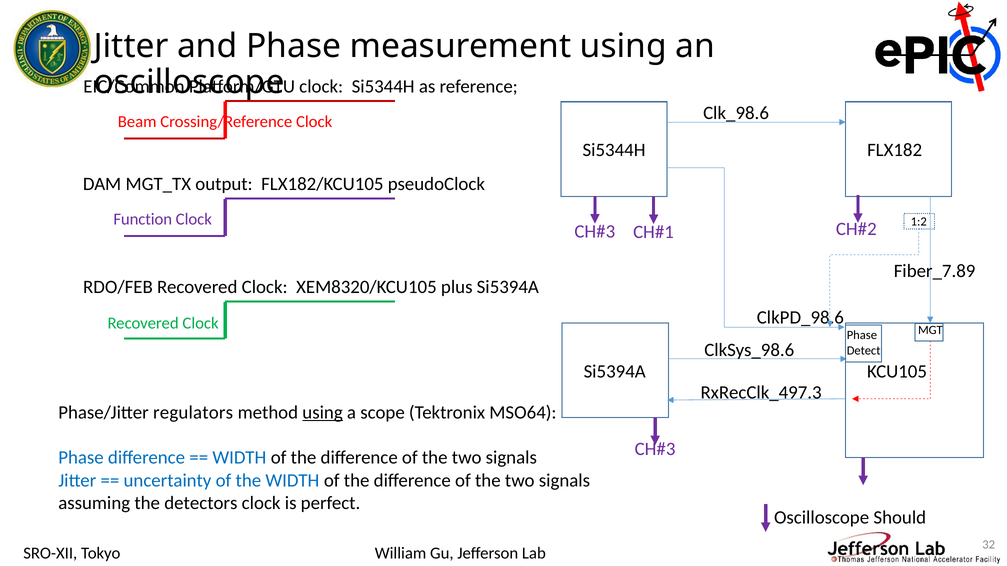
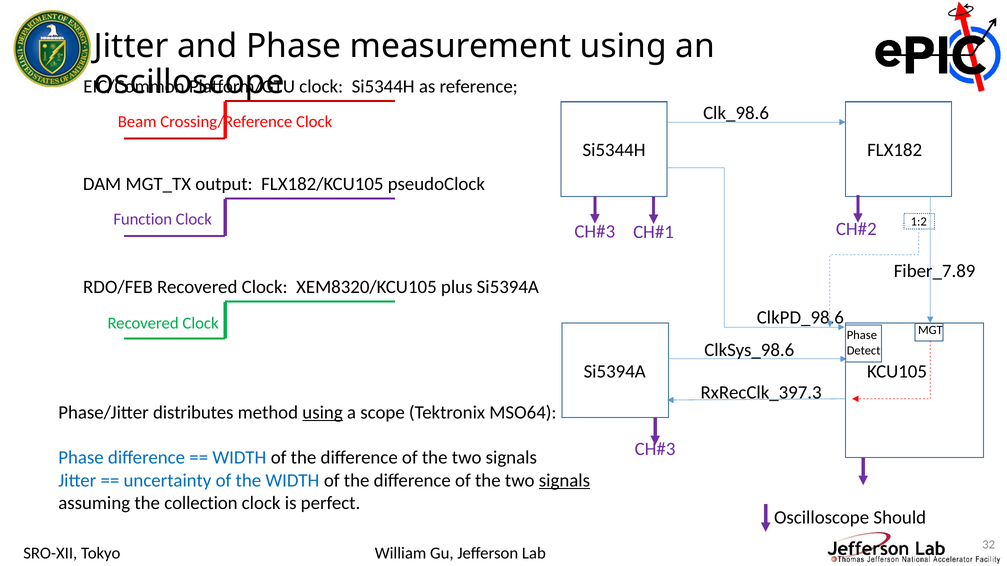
RxRecClk_497.3: RxRecClk_497.3 -> RxRecClk_397.3 (761, 393)
regulators: regulators -> distributes (193, 413)
signals underline: none -> present (564, 481)
detectors: detectors -> collection (201, 503)
